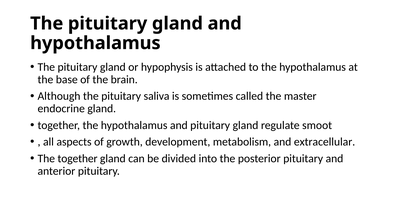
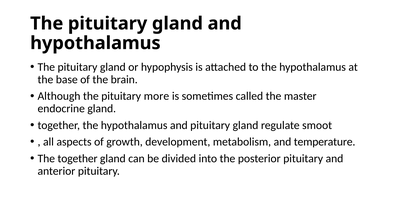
saliva: saliva -> more (156, 96)
extracellular: extracellular -> temperature (325, 142)
